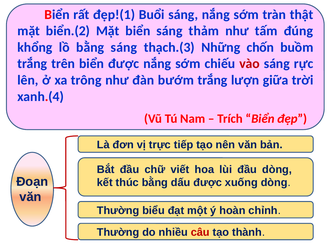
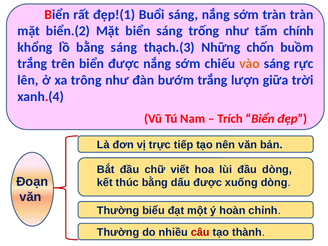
tràn thật: thật -> tràn (302, 15)
thảm: thảm -> trống (204, 31)
đúng: đúng -> chính (299, 31)
vào colour: red -> orange (250, 64)
